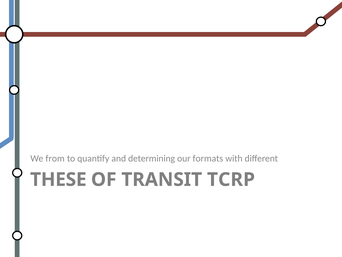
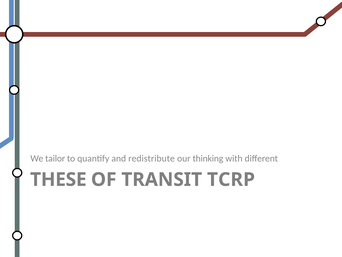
from: from -> tailor (55, 158)
determining: determining -> redistribute (152, 158)
formats: formats -> thinking (208, 158)
